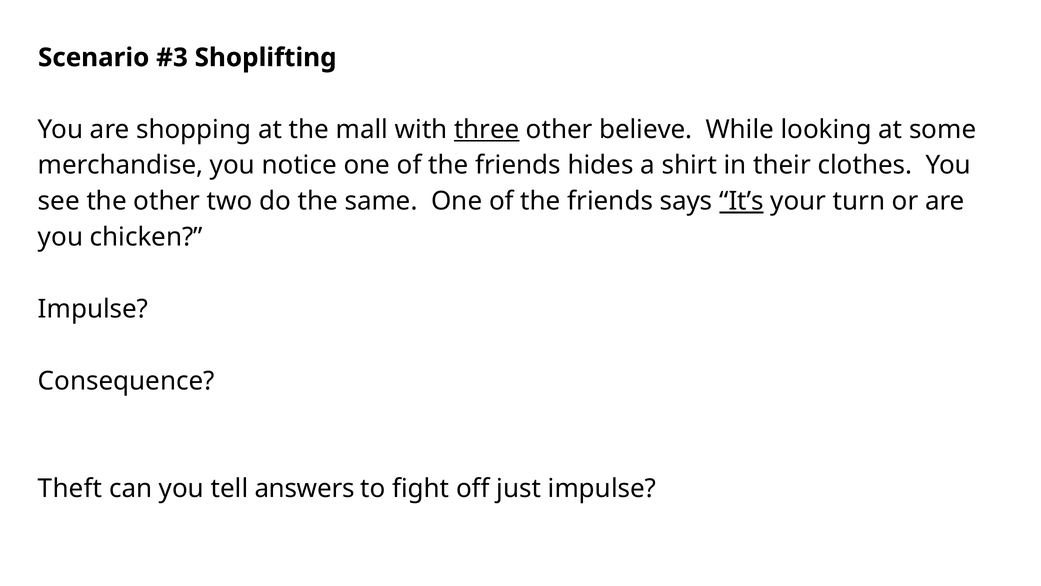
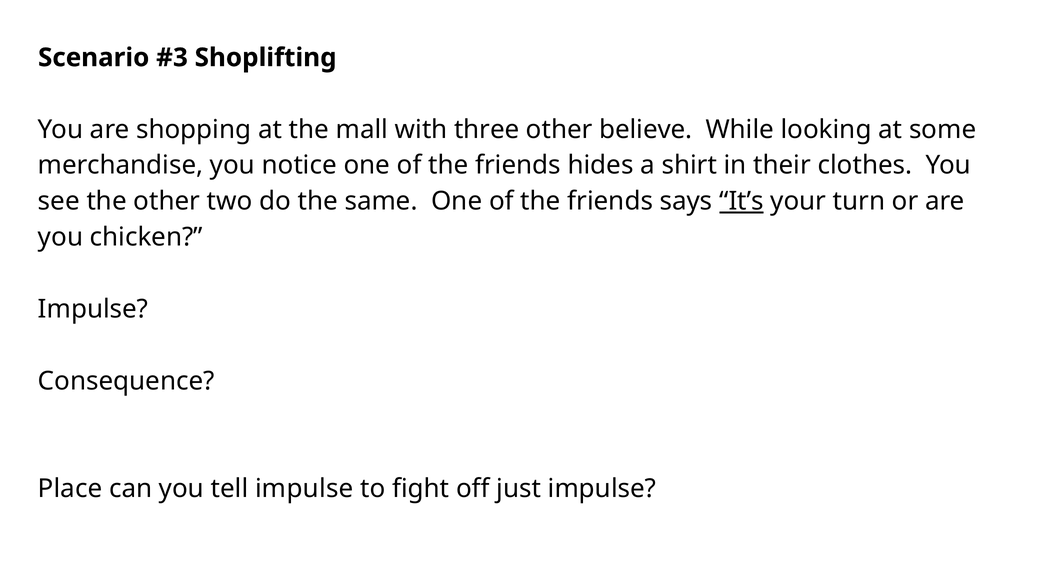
three underline: present -> none (487, 129)
Theft: Theft -> Place (70, 488)
tell answers: answers -> impulse (304, 488)
